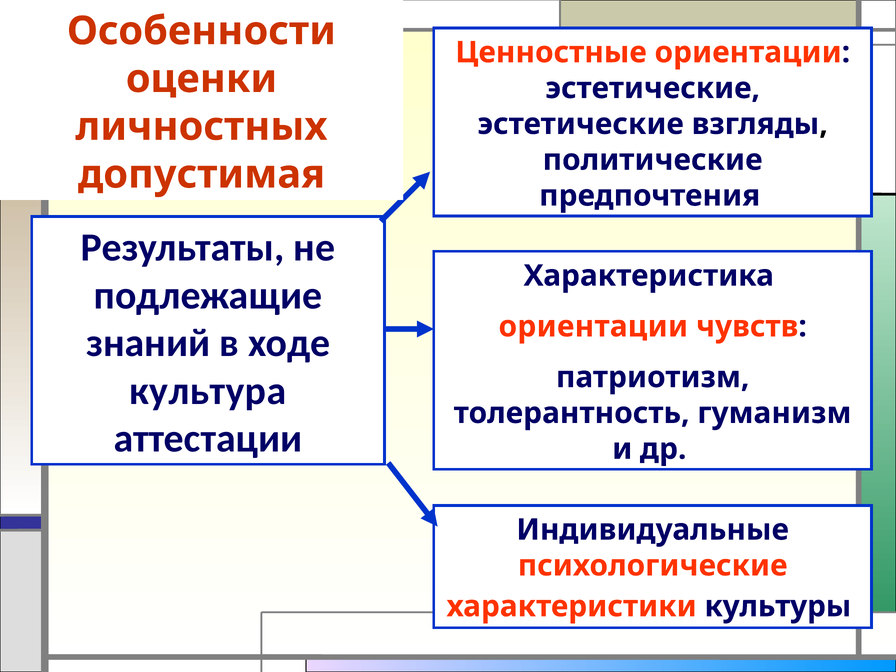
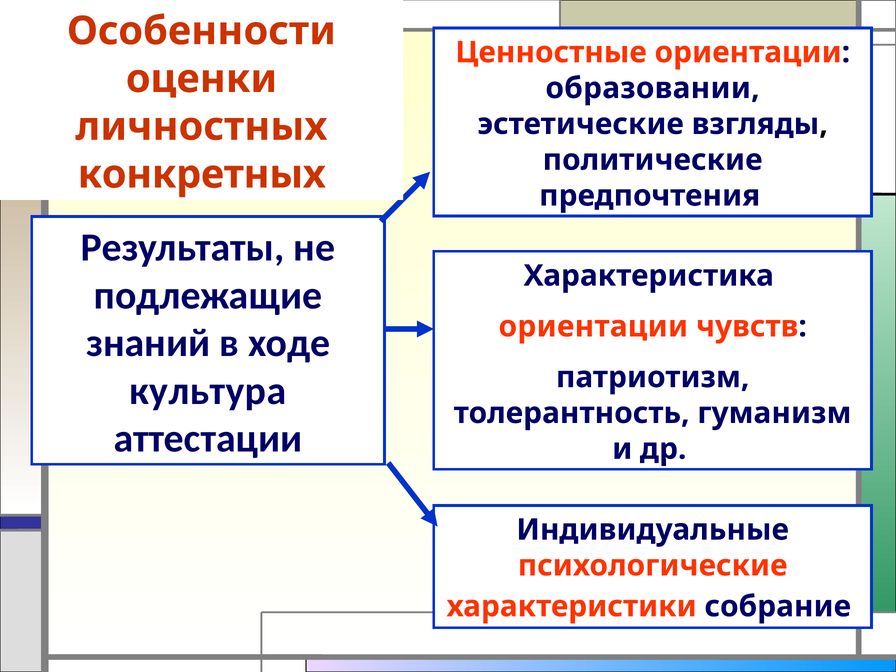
эстетические: эстетические -> образовании (653, 88)
допустимая: допустимая -> конкретных (202, 174)
культуры: культуры -> собрание (778, 606)
